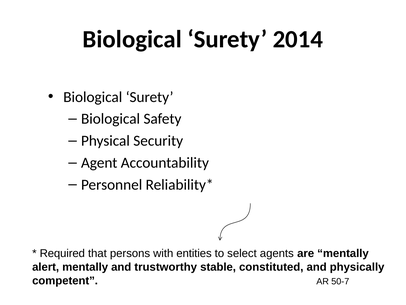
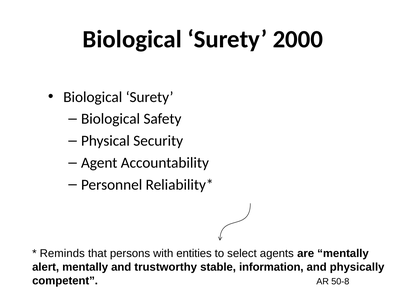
2014: 2014 -> 2000 (298, 39)
Required: Required -> Reminds (62, 253)
constituted: constituted -> information (271, 267)
50-7: 50-7 -> 50-8 (340, 281)
